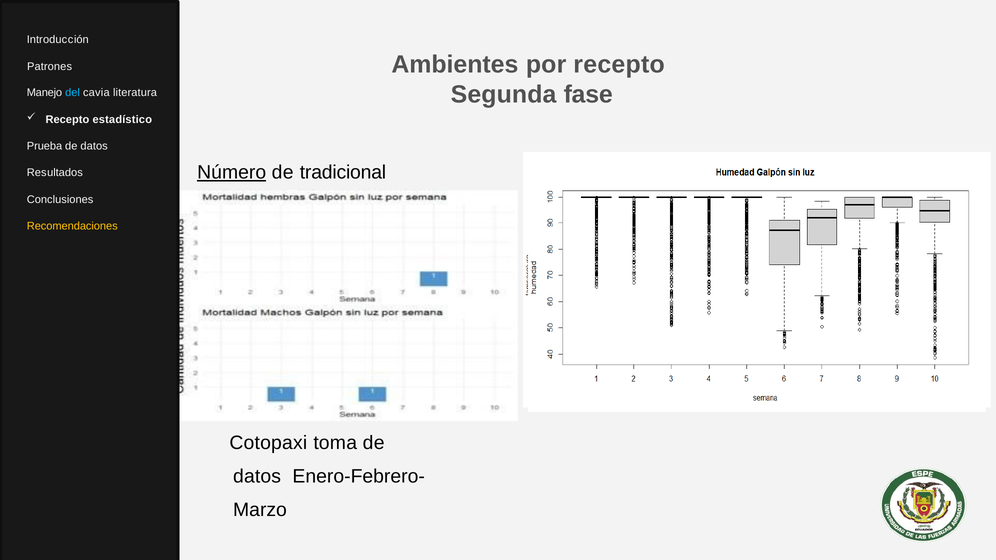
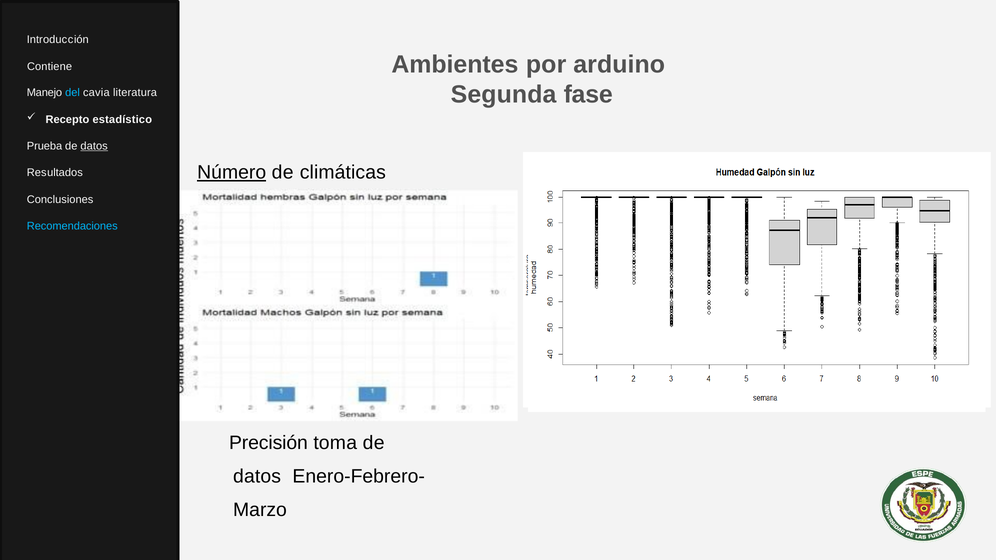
por recepto: recepto -> arduino (619, 65)
Patrones: Patrones -> Contiene (50, 66)
datos underline: none -> present (94, 146)
tradicional: tradicional -> climáticas (343, 173)
Recomendaciones colour: yellow -> light blue (72, 226)
Cotopaxi: Cotopaxi -> Precisión (268, 443)
